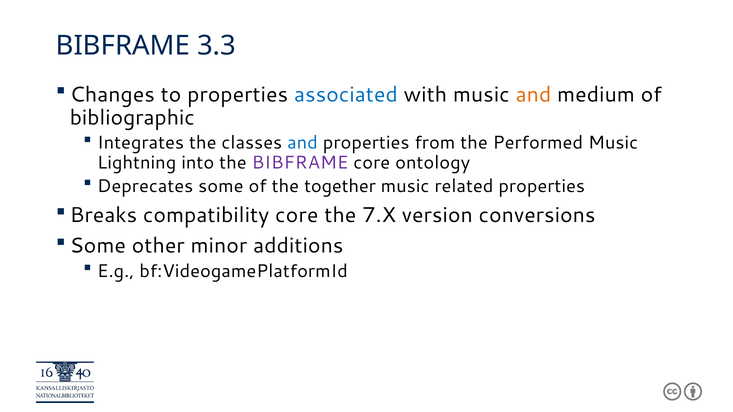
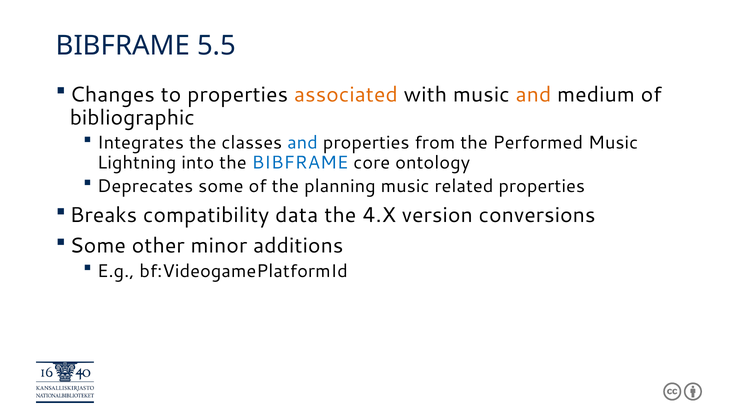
3.3: 3.3 -> 5.5 (216, 46)
associated colour: blue -> orange (346, 95)
BIBFRAME colour: purple -> blue (300, 163)
together: together -> planning (340, 186)
compatibility core: core -> data (297, 215)
7.X: 7.X -> 4.X (379, 215)
